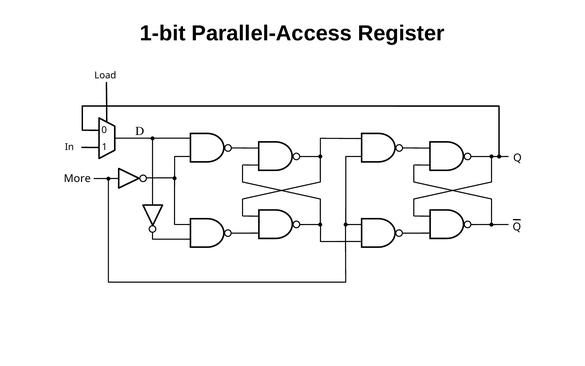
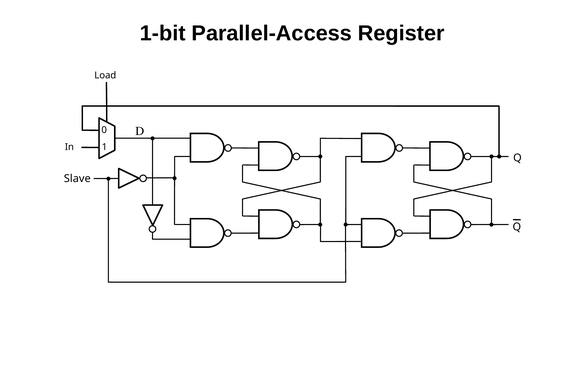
More: More -> Slave (77, 178)
